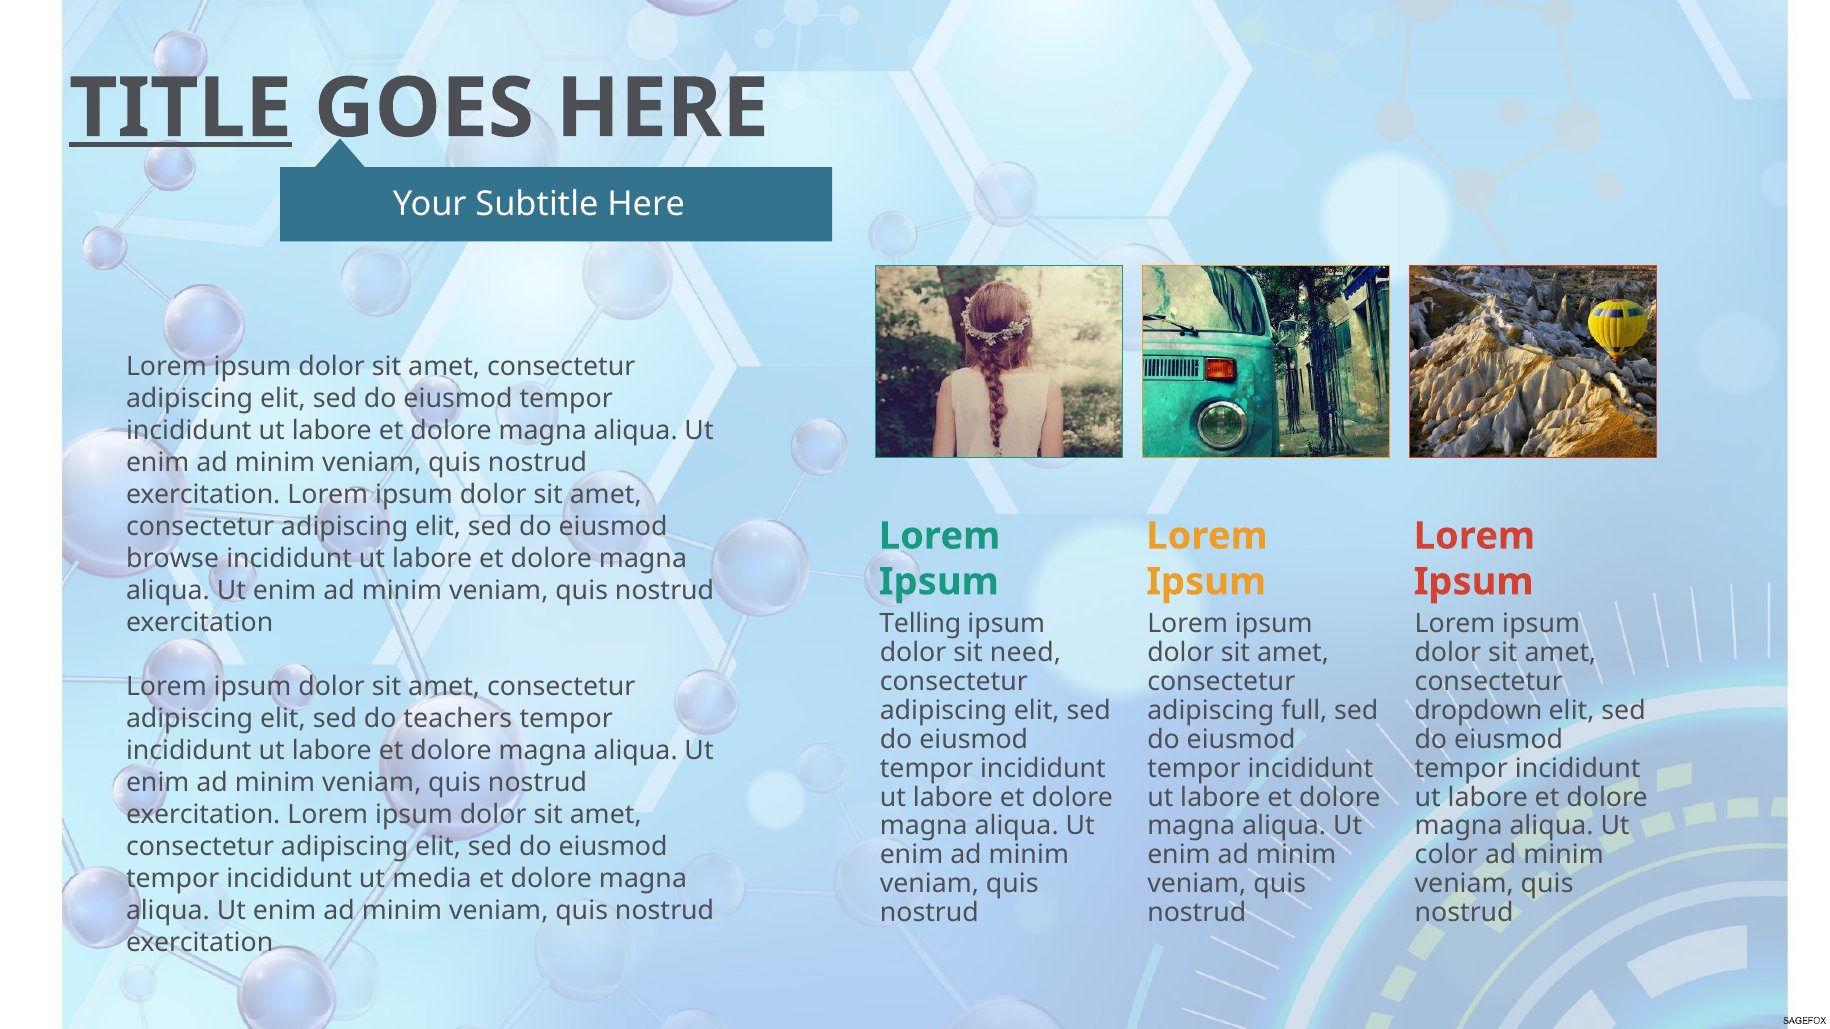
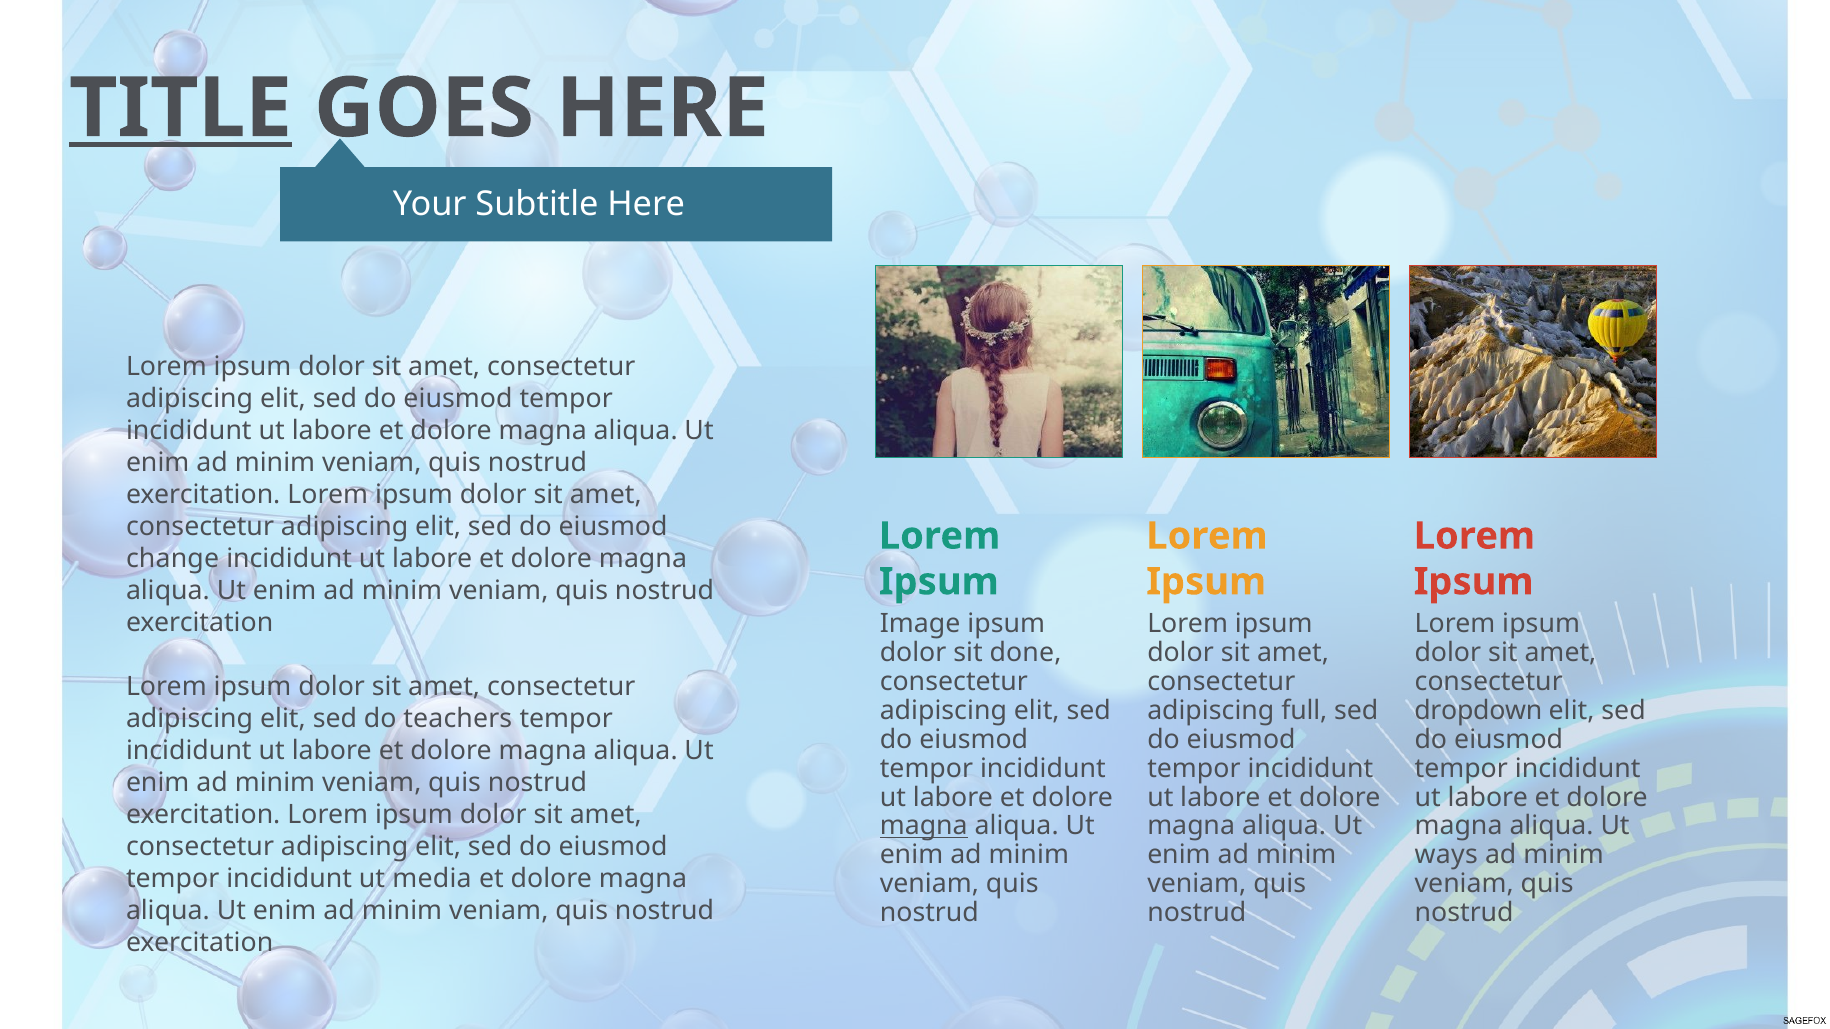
browse: browse -> change (173, 559)
Telling: Telling -> Image (920, 624)
need: need -> done (1026, 653)
magna underline: none -> present (924, 826)
color: color -> ways (1446, 855)
